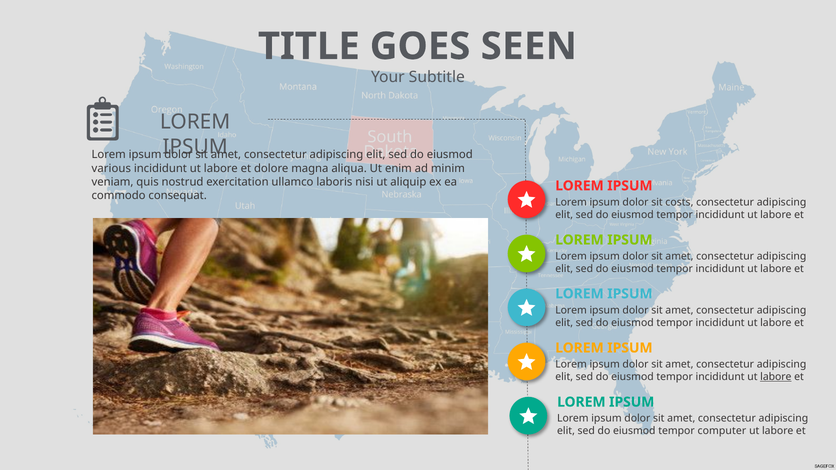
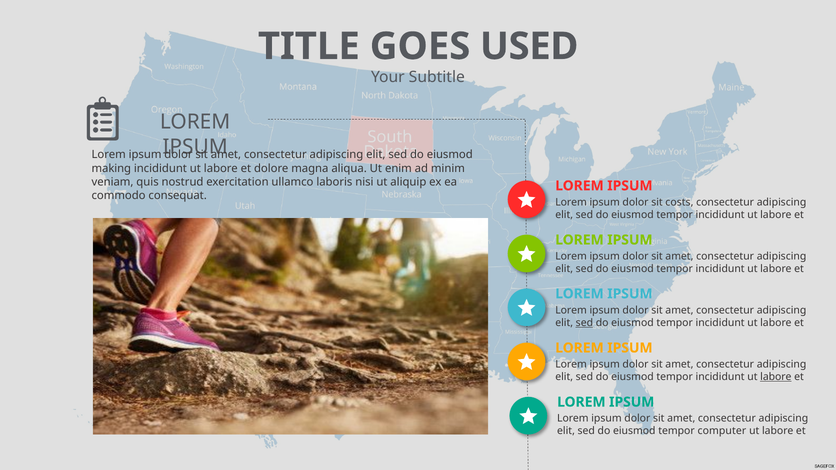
SEEN: SEEN -> USED (529, 46)
various: various -> making (111, 168)
sed underline: none -> present (584, 323)
